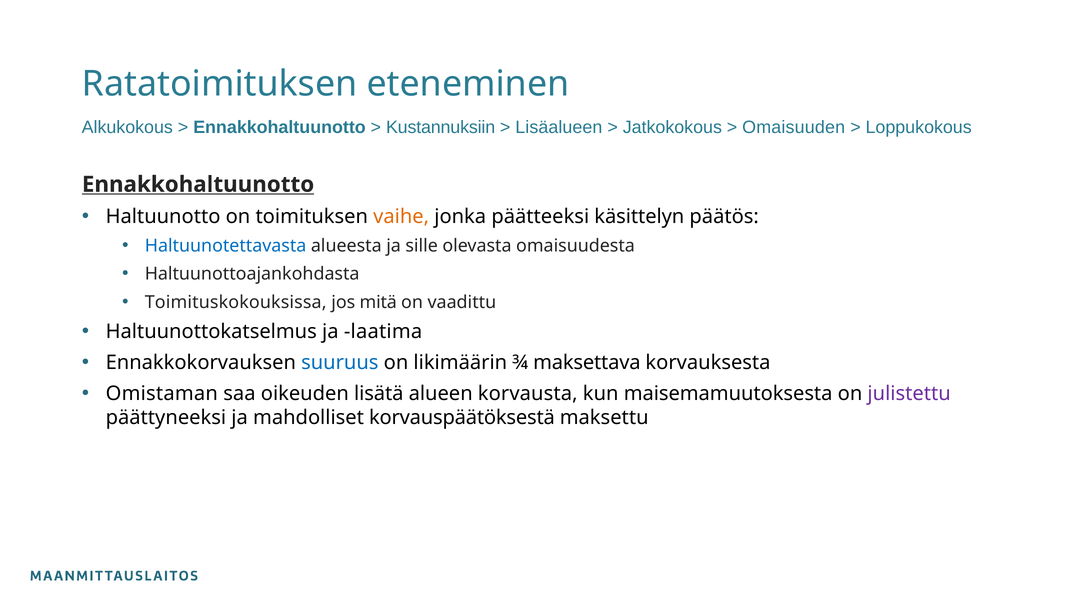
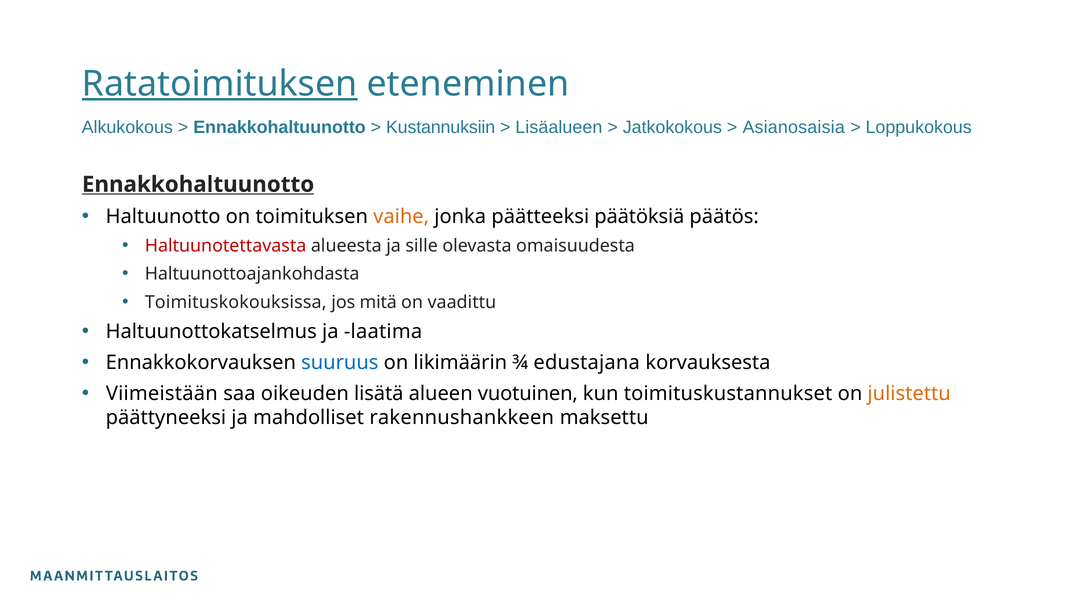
Ratatoimituksen underline: none -> present (220, 84)
Omaisuuden: Omaisuuden -> Asianosaisia (794, 127)
käsittelyn: käsittelyn -> päätöksiä (639, 217)
Haltuunotettavasta colour: blue -> red (226, 246)
maksettava: maksettava -> edustajana (587, 363)
Omistaman: Omistaman -> Viimeistään (162, 394)
korvausta: korvausta -> vuotuinen (528, 394)
maisemamuutoksesta: maisemamuutoksesta -> toimituskustannukset (728, 394)
julistettu colour: purple -> orange (909, 394)
korvauspäätöksestä: korvauspäätöksestä -> rakennushankkeen (462, 418)
